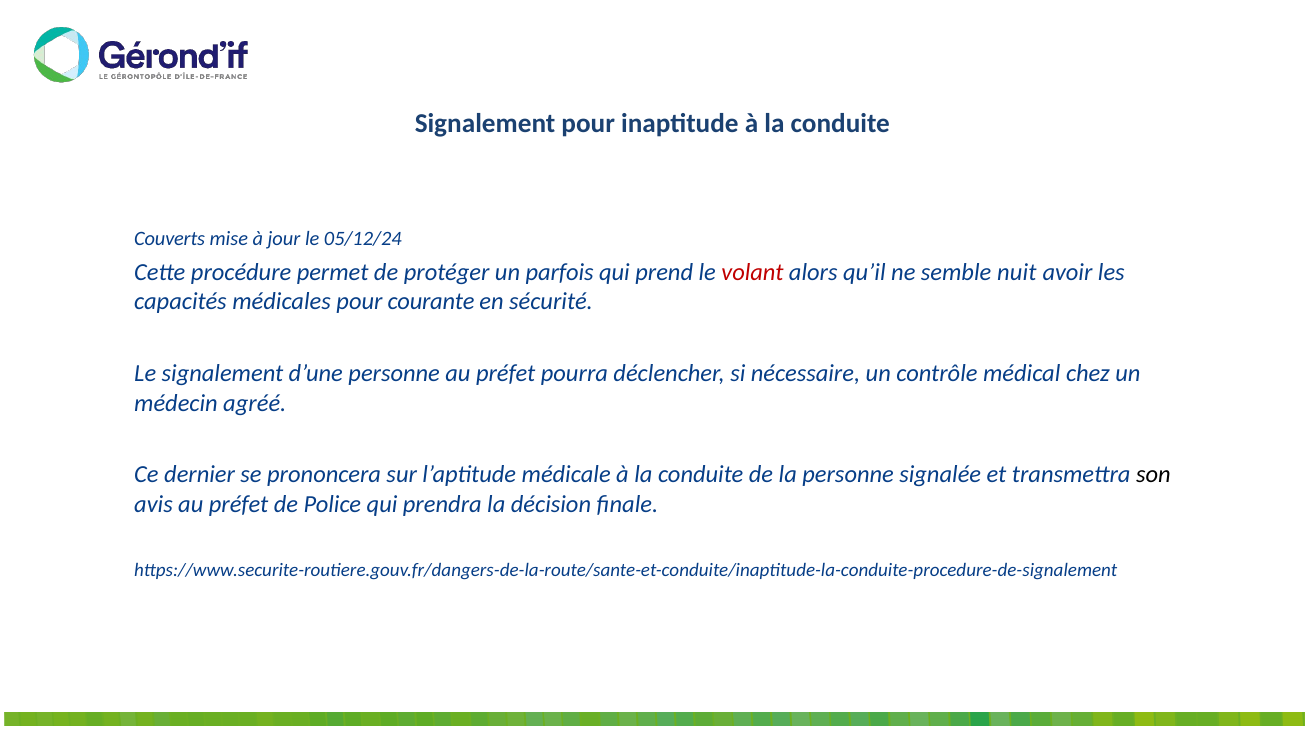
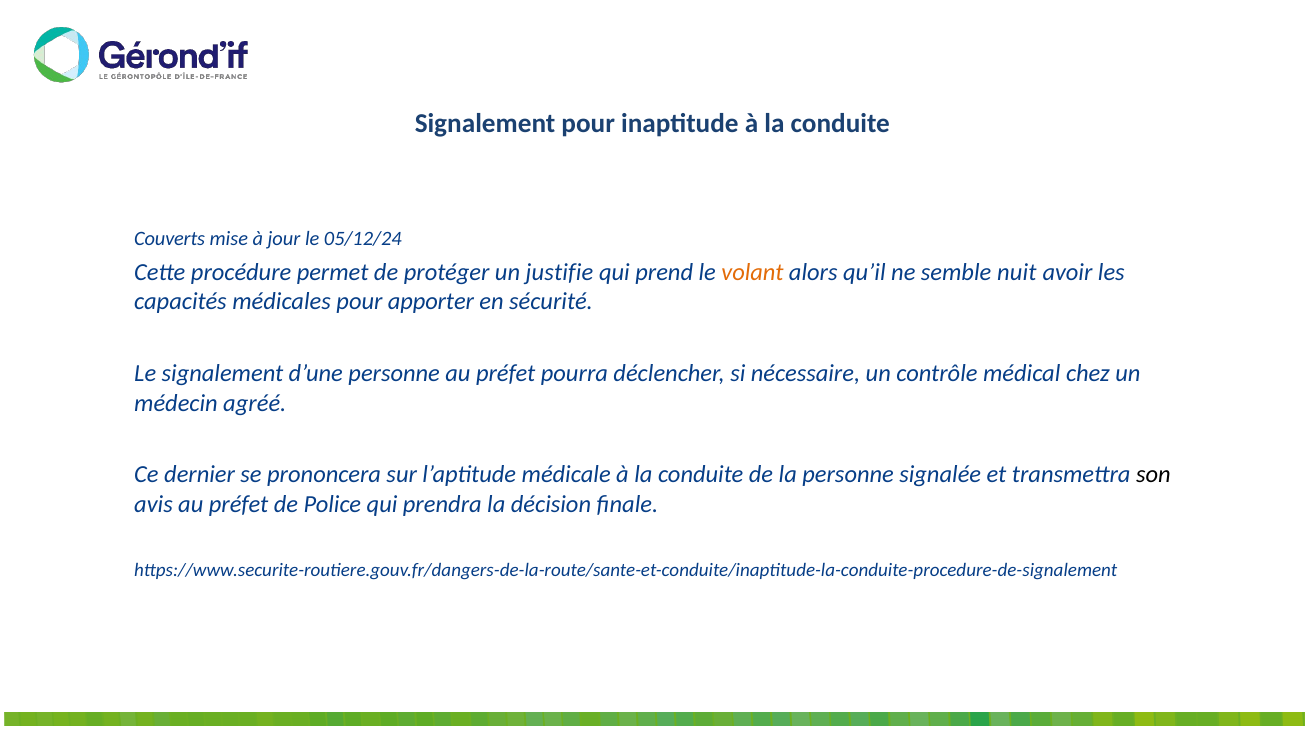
parfois: parfois -> justifie (559, 272)
volant colour: red -> orange (752, 272)
courante: courante -> apporter (431, 302)
